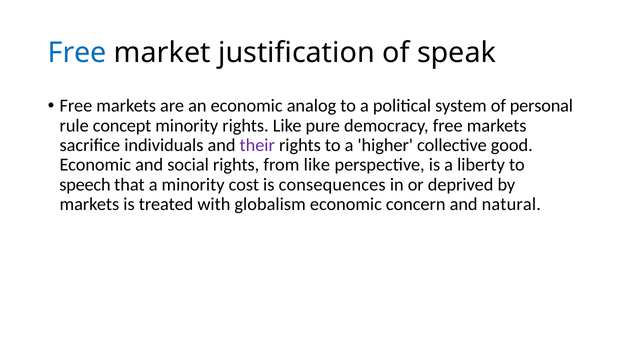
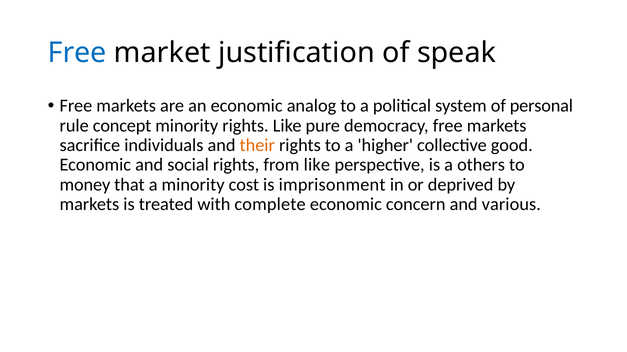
their colour: purple -> orange (257, 146)
liberty: liberty -> others (481, 165)
speech: speech -> money (85, 185)
consequences: consequences -> imprisonment (332, 185)
globalism: globalism -> complete (270, 205)
natural: natural -> various (511, 205)
